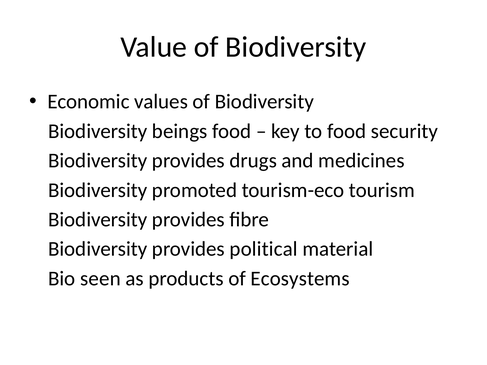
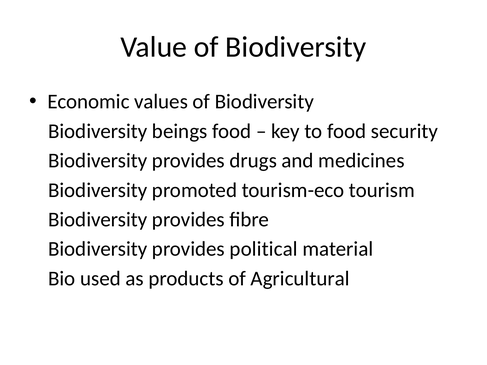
seen: seen -> used (100, 279)
Ecosystems: Ecosystems -> Agricultural (300, 279)
